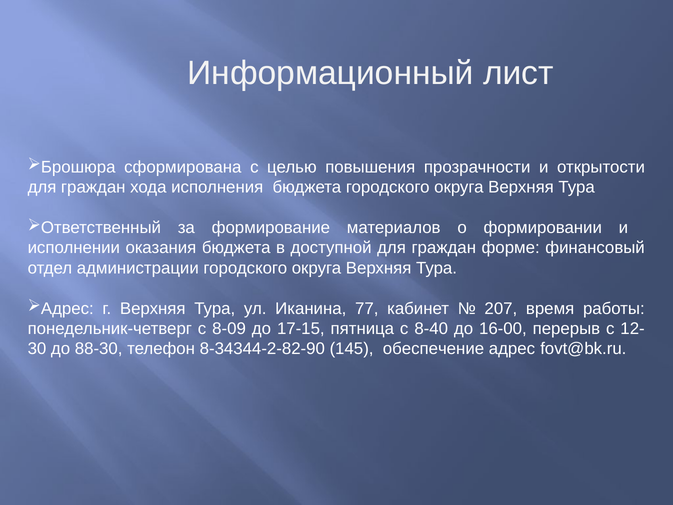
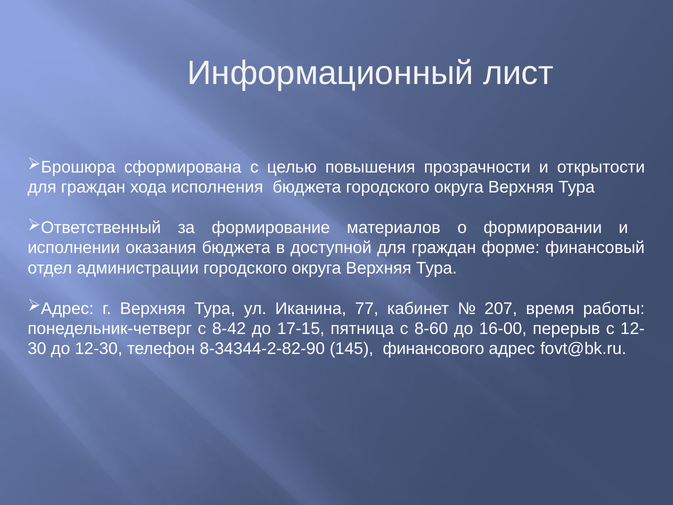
8-09: 8-09 -> 8-42 (229, 329)
8-40: 8-40 -> 8-60 (431, 329)
88-30: 88-30 -> 12-30 (99, 349)
обеспечение: обеспечение -> финансового (434, 349)
